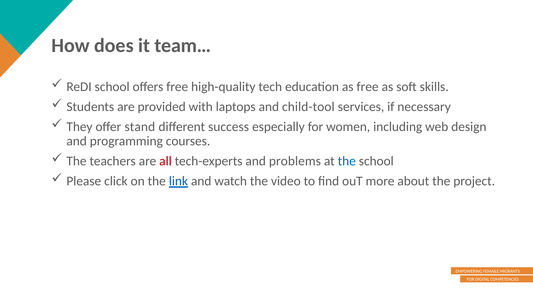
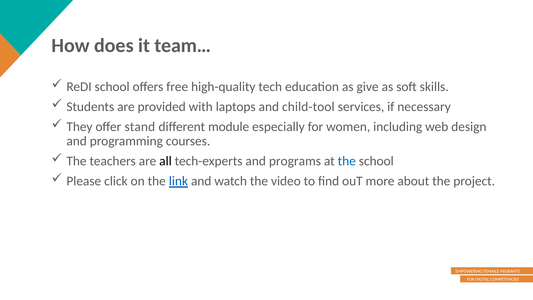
as free: free -> give (368, 87)
success: success -> module (229, 127)
all colour: red -> black (165, 161)
problems: problems -> programs (295, 161)
